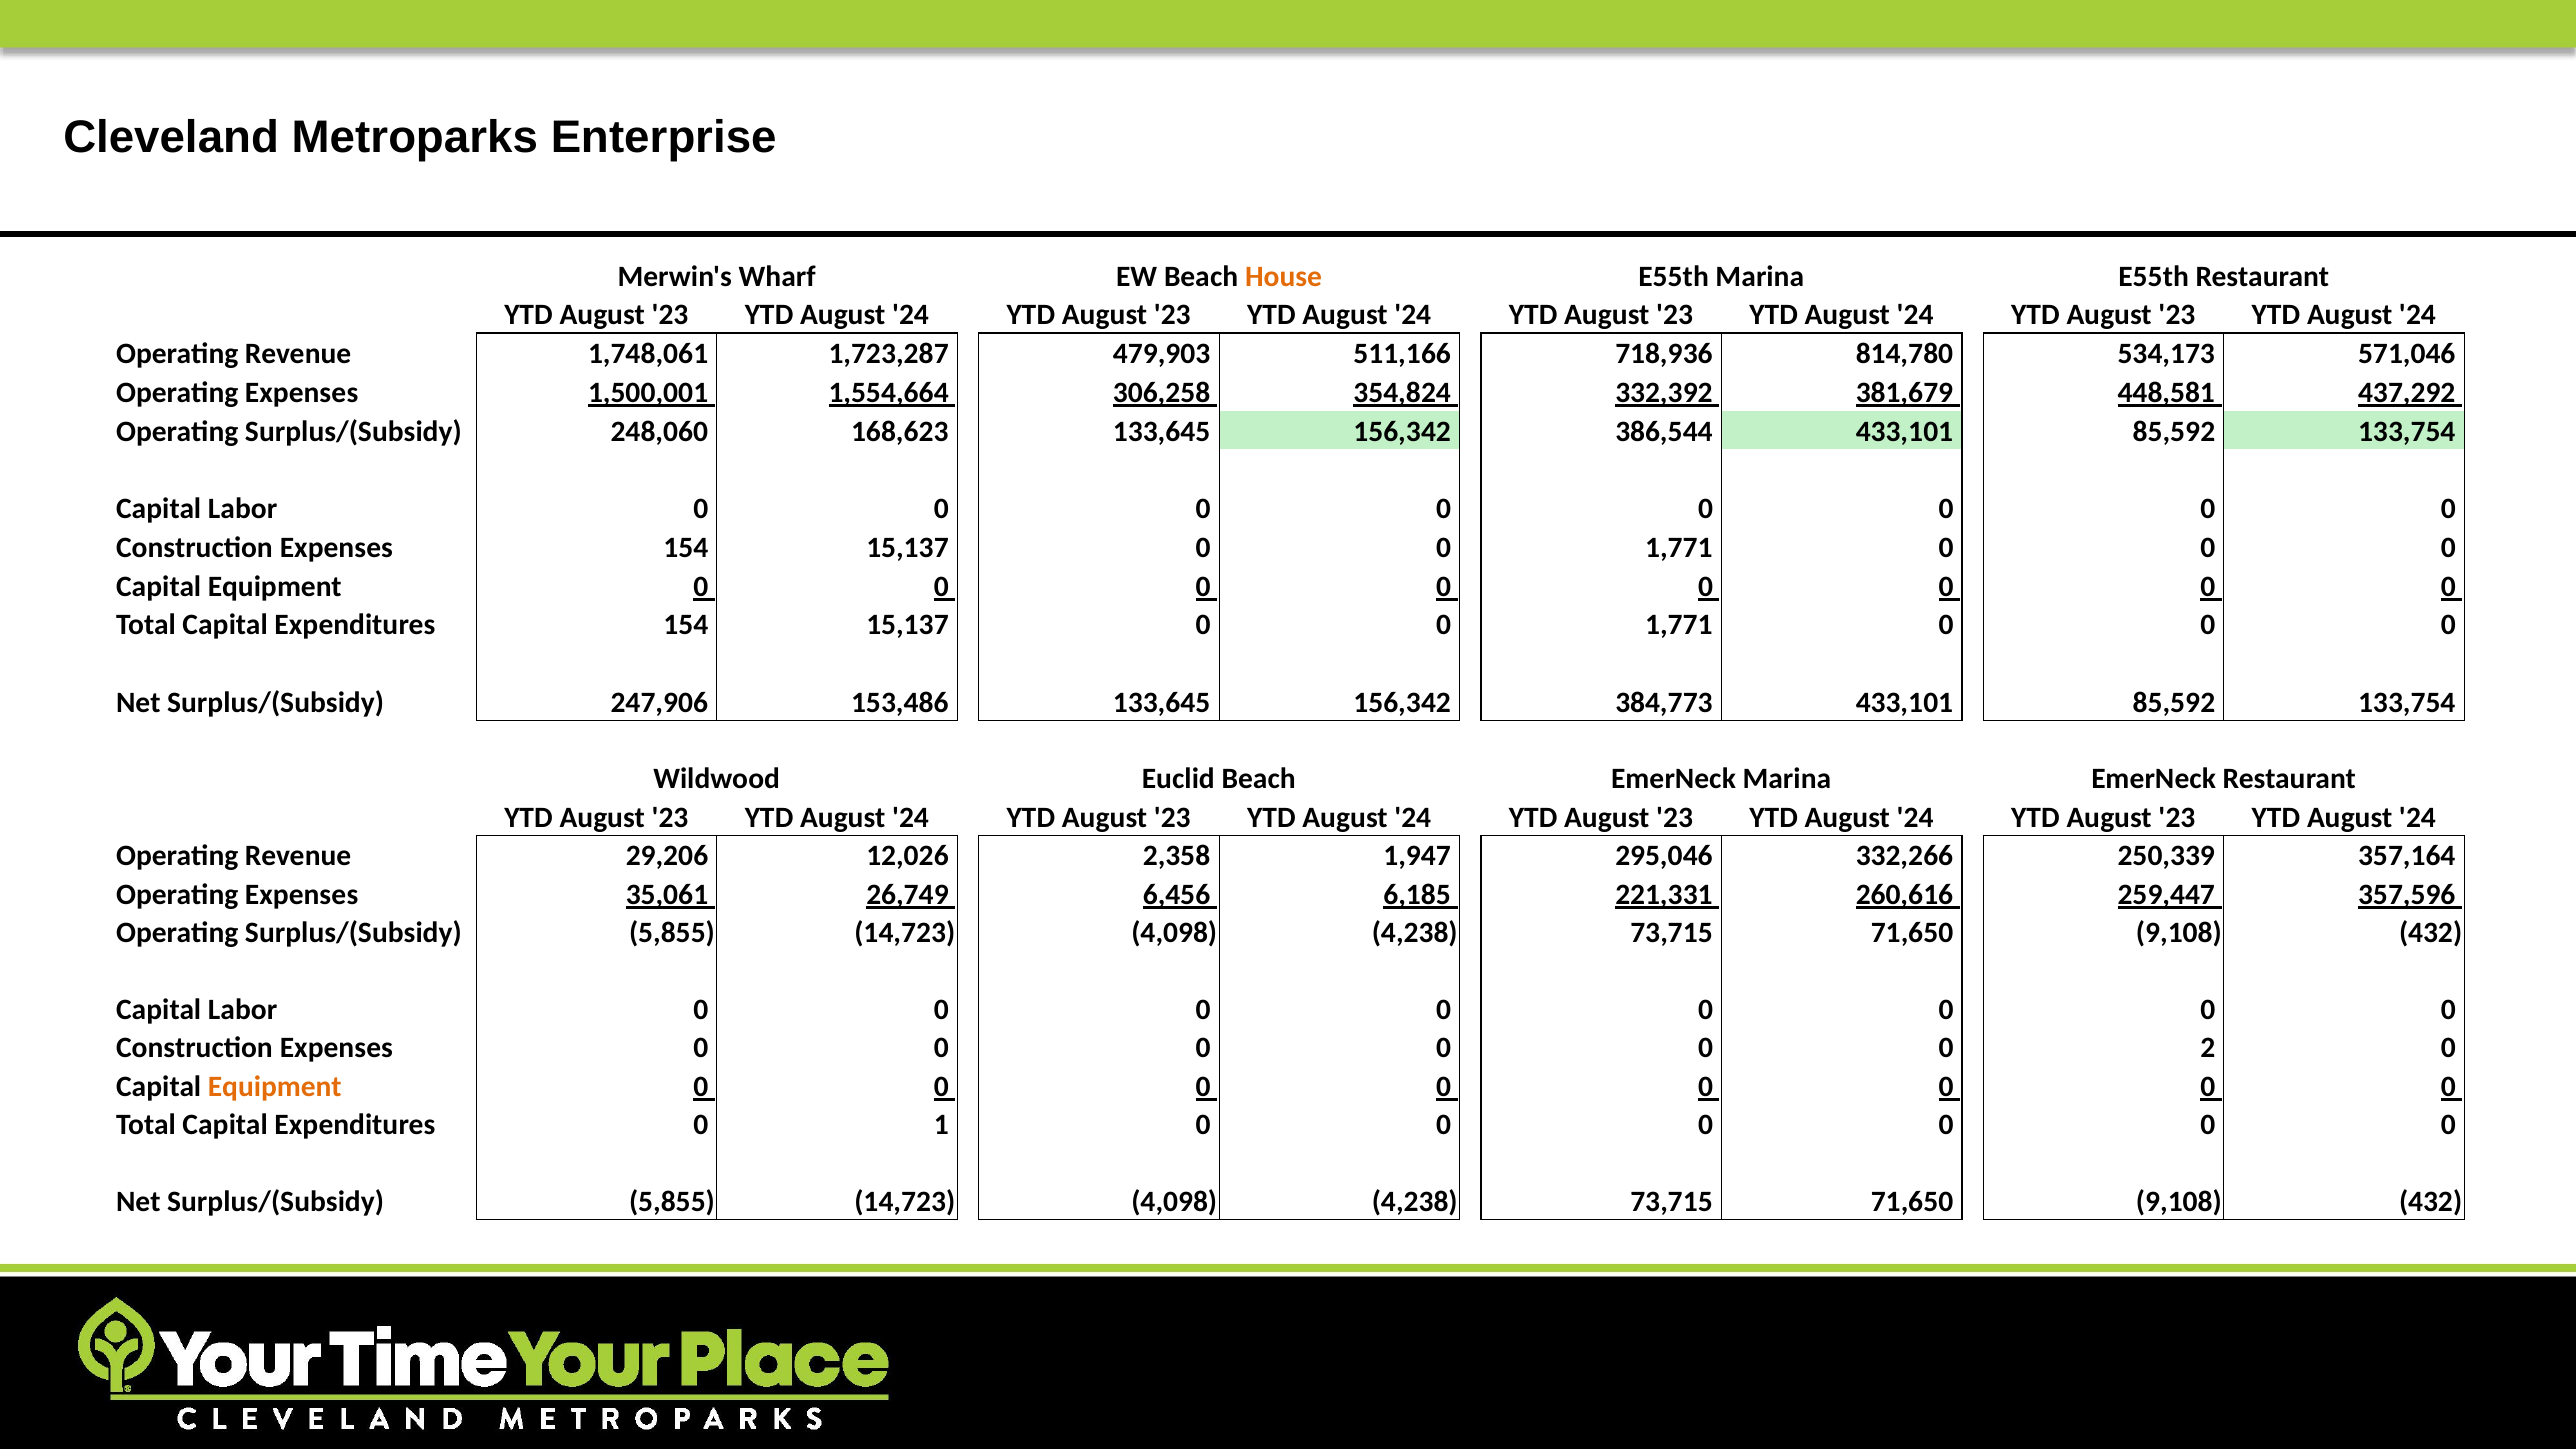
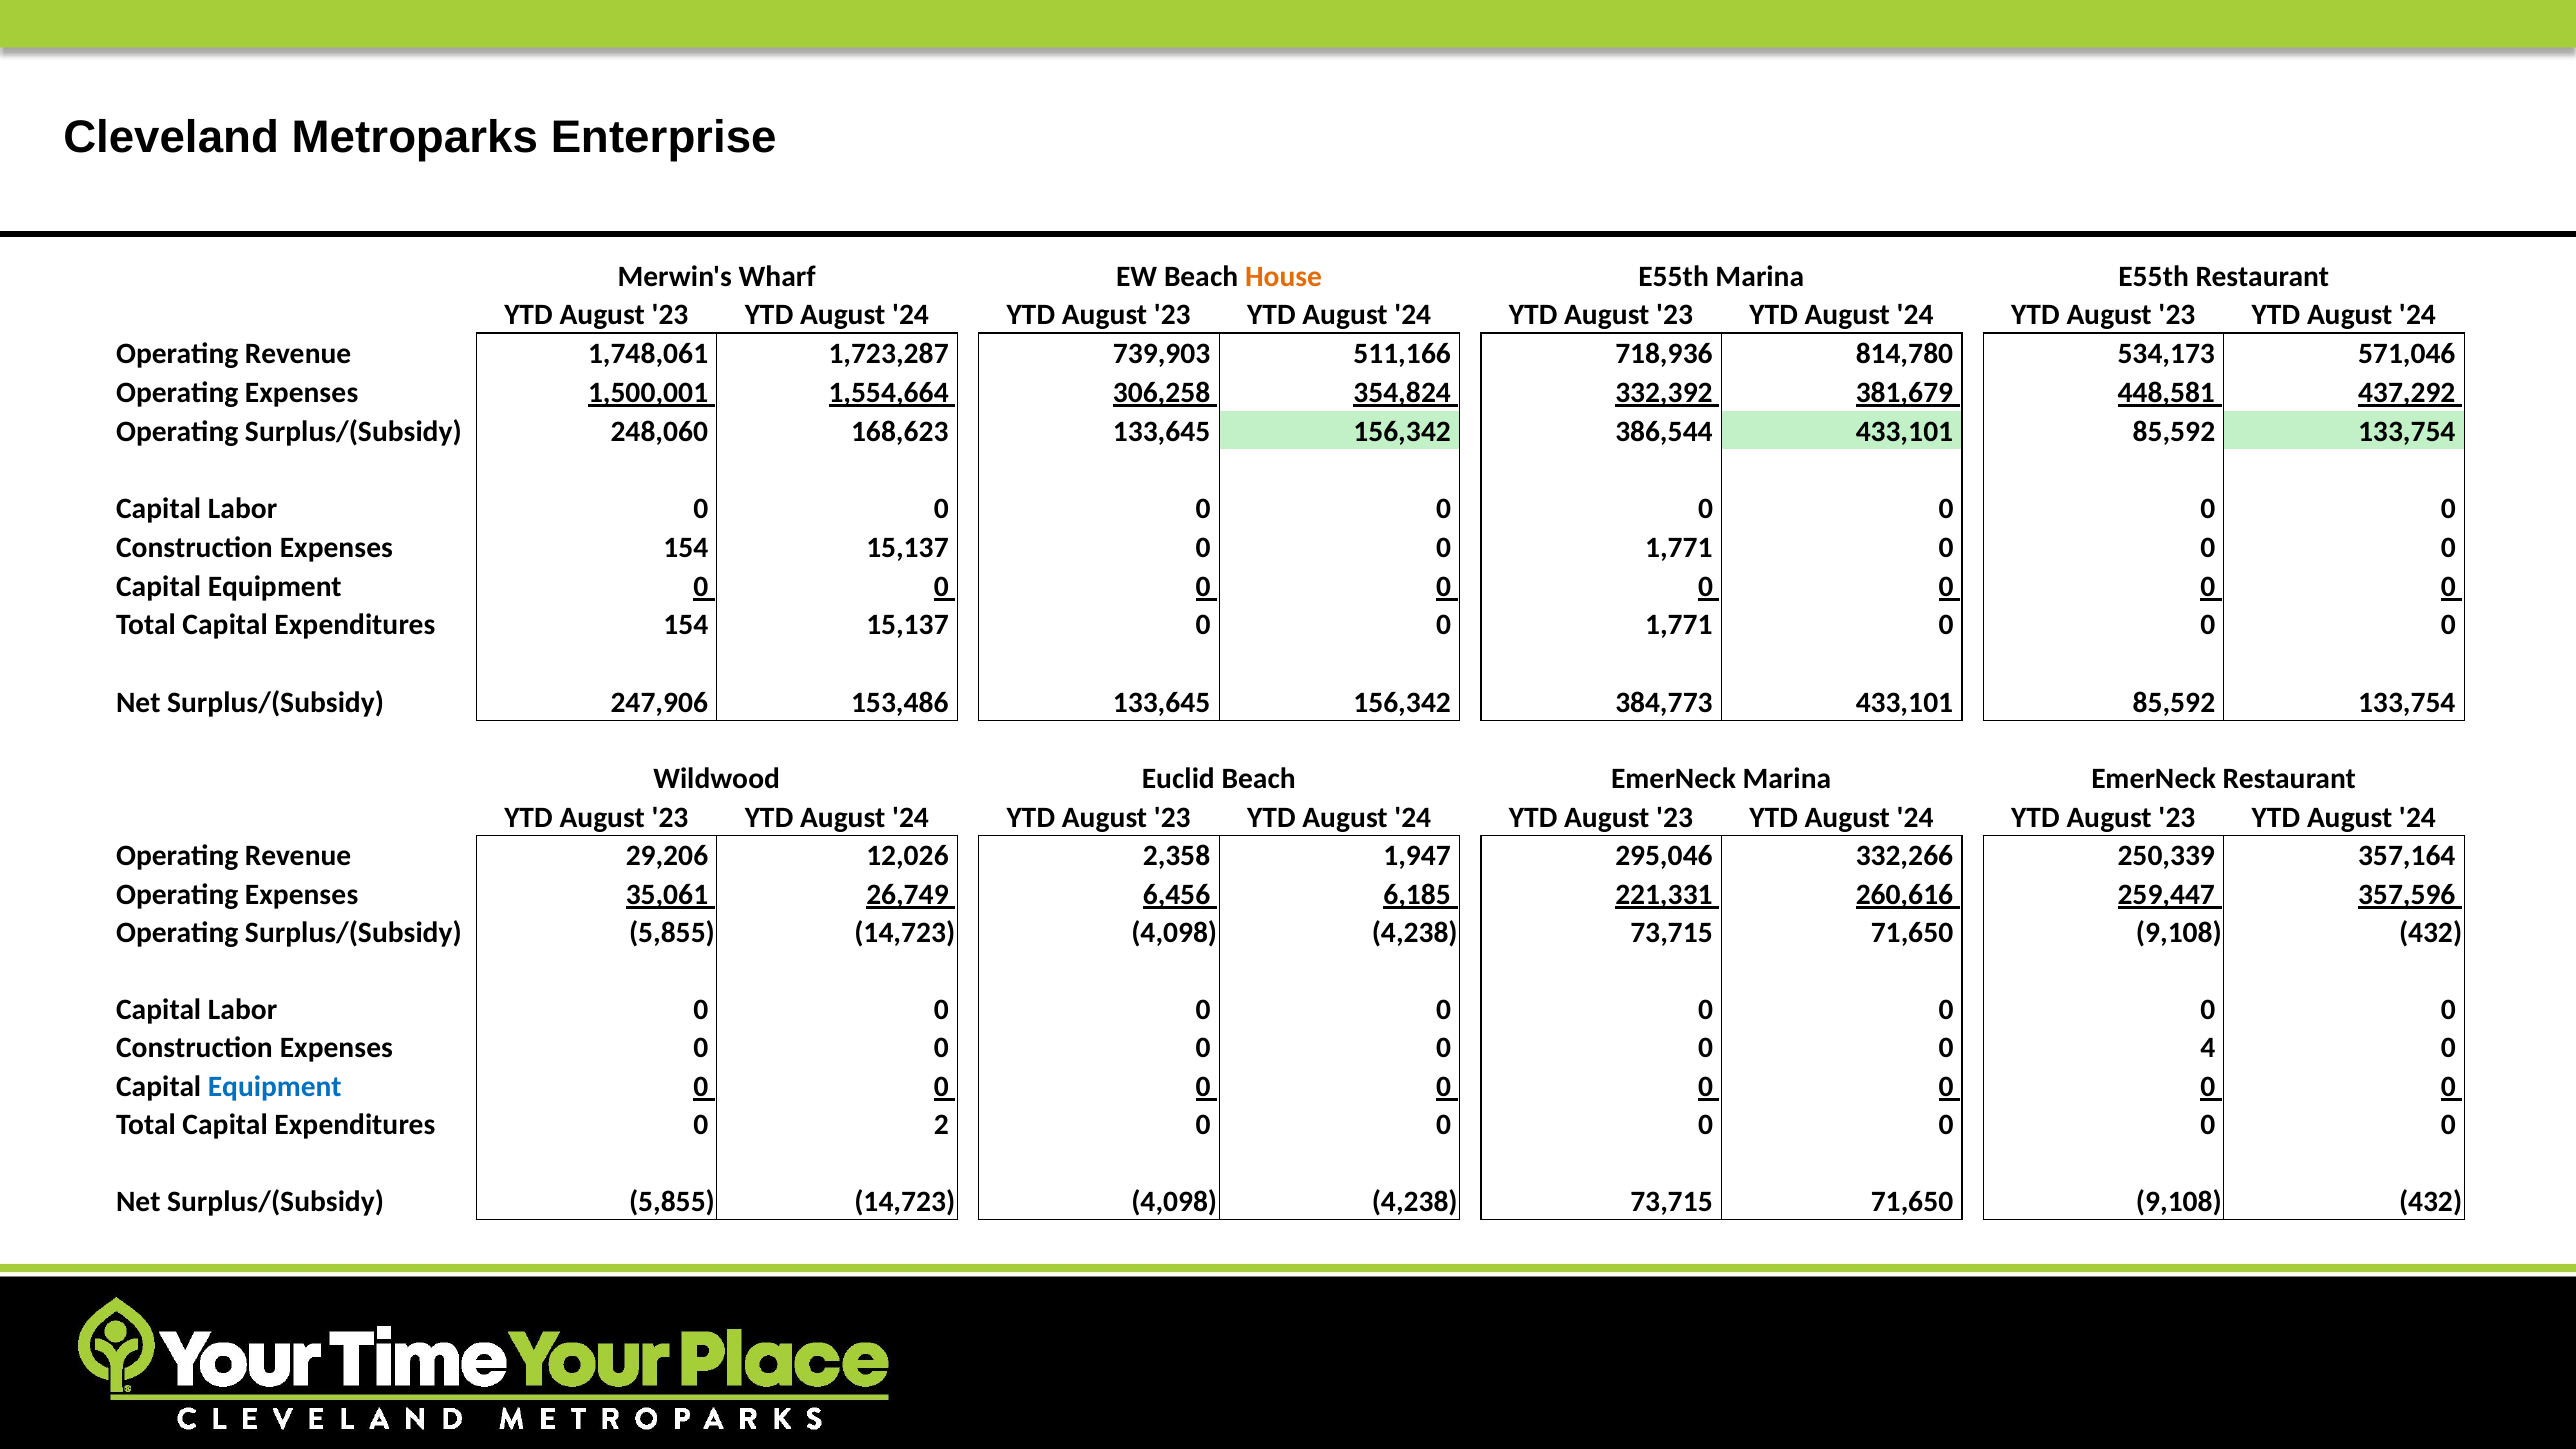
479,903: 479,903 -> 739,903 (1162, 354)
2: 2 -> 4 (2208, 1048)
Equipment colour: orange -> blue (275, 1086)
1: 1 -> 2 (941, 1125)
